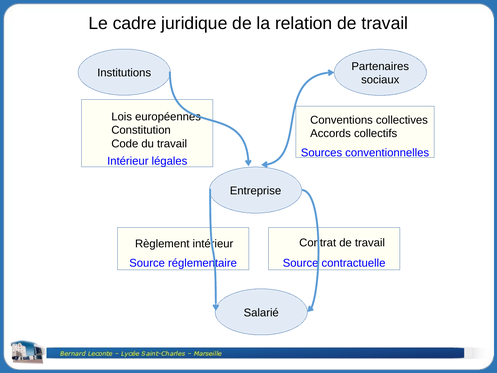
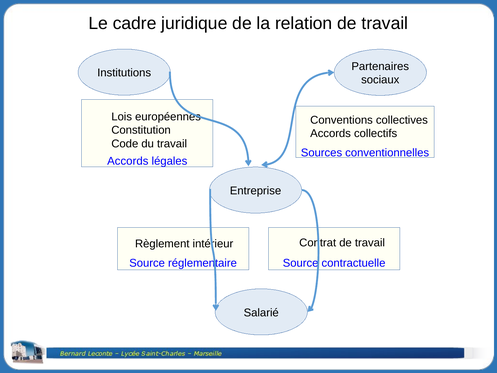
Intérieur: Intérieur -> Accords (128, 161)
